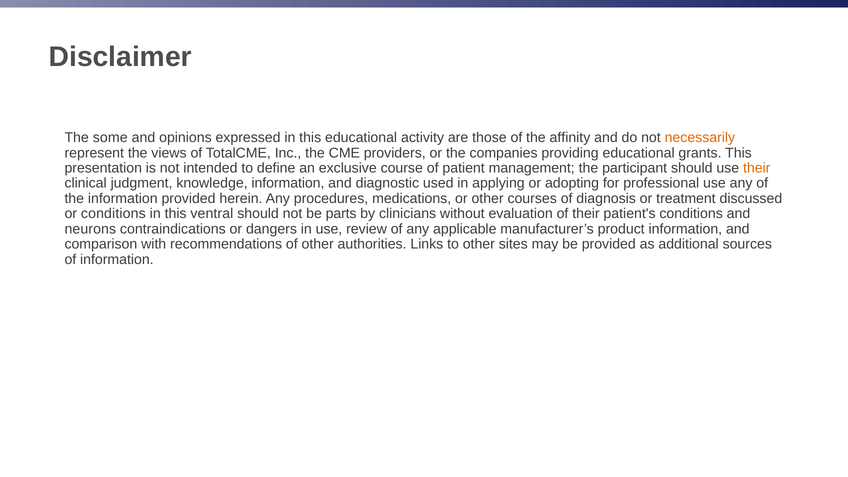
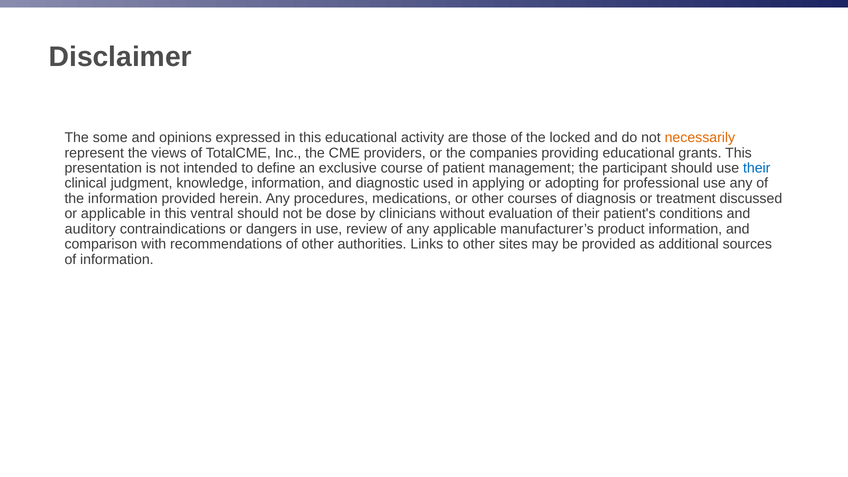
affinity: affinity -> locked (570, 138)
their colour: orange -> blue (757, 168)
or conditions: conditions -> applicable (113, 214)
parts: parts -> dose (341, 214)
neurons: neurons -> auditory (90, 229)
